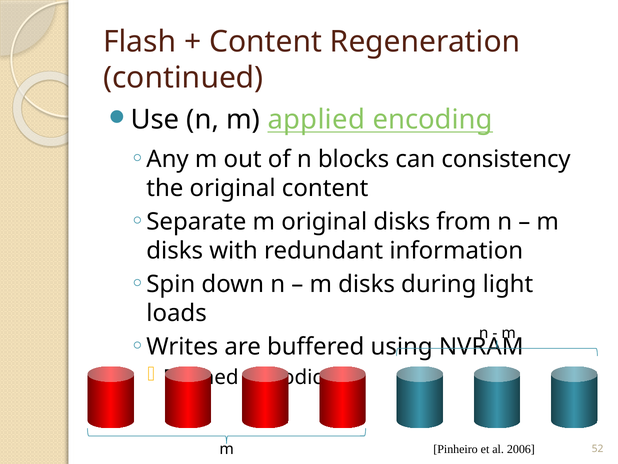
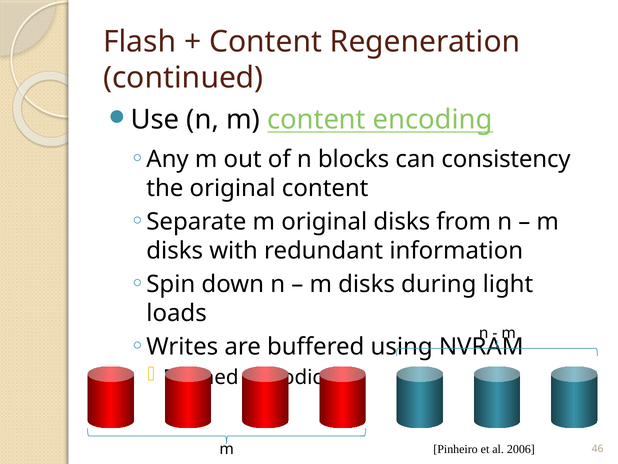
m applied: applied -> content (317, 119)
52: 52 -> 46 (598, 448)
